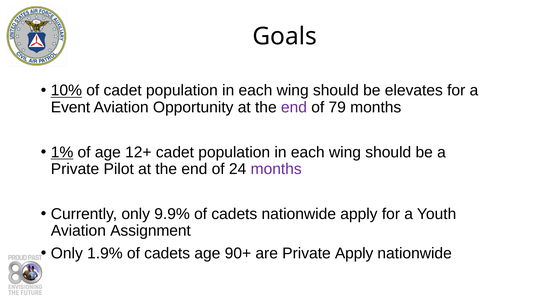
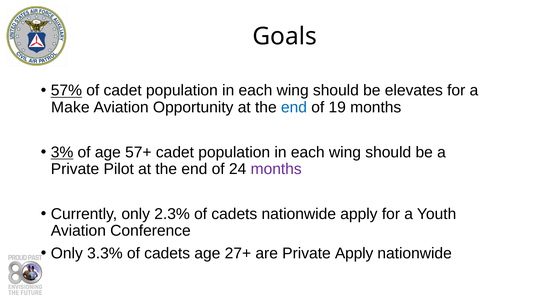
10%: 10% -> 57% (66, 90)
Event: Event -> Make (70, 107)
end colour: purple -> blue (294, 107)
79: 79 -> 19 (337, 107)
1%: 1% -> 3% (62, 152)
12+: 12+ -> 57+ (138, 152)
9.9%: 9.9% -> 2.3% (172, 214)
Assignment: Assignment -> Conference (150, 231)
1.9%: 1.9% -> 3.3% (105, 253)
90+: 90+ -> 27+ (238, 253)
